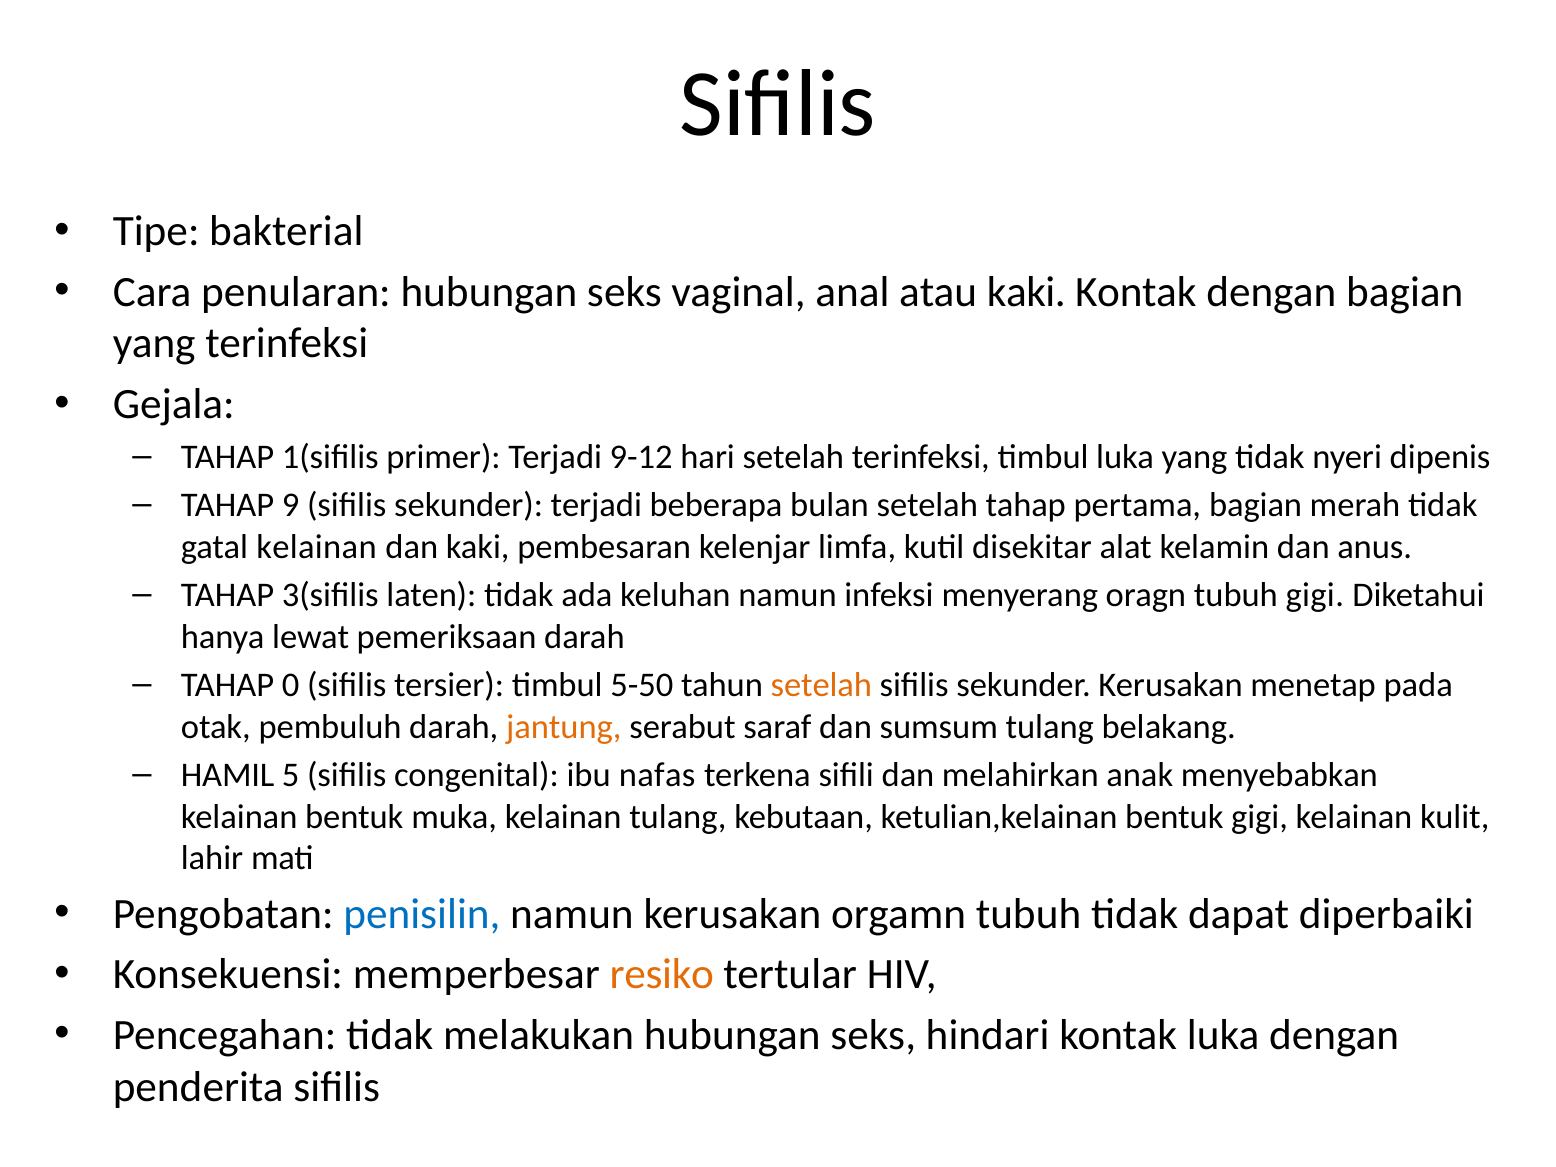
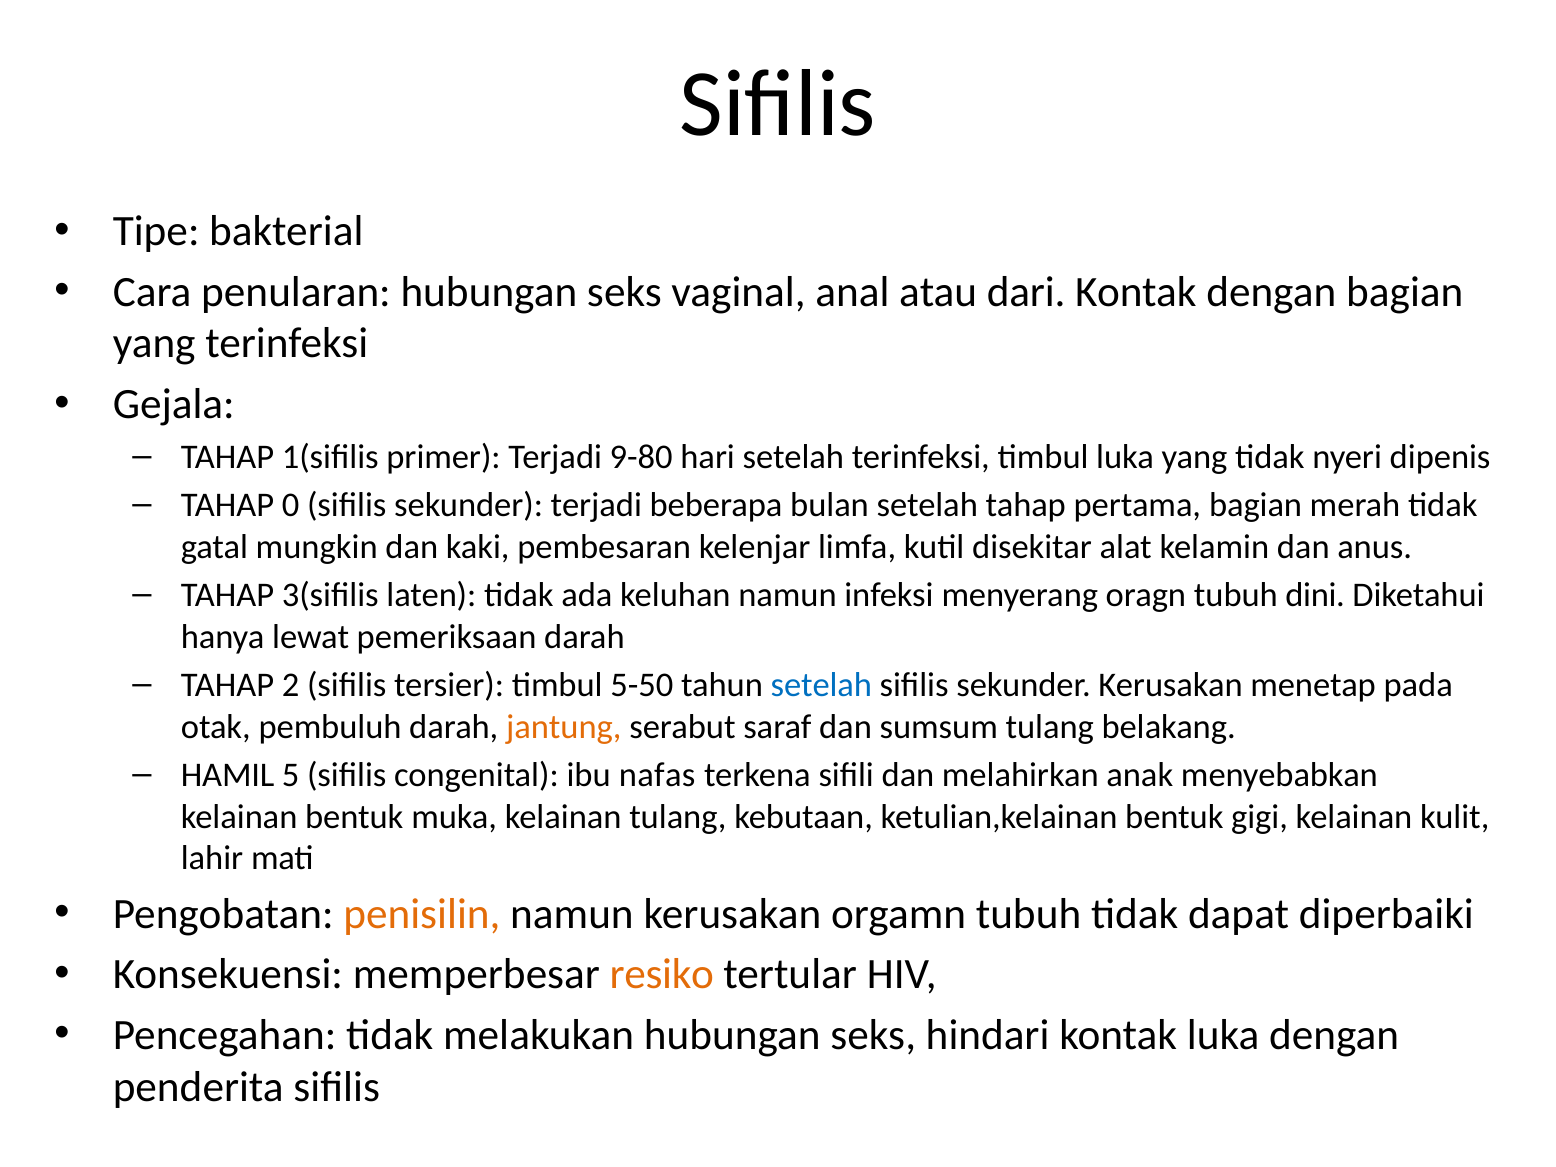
atau kaki: kaki -> dari (1026, 292)
9-12: 9-12 -> 9-80 (641, 457)
9: 9 -> 0 (290, 506)
gatal kelainan: kelainan -> mungkin (317, 547)
tubuh gigi: gigi -> dini (1315, 595)
0: 0 -> 2 (290, 685)
setelah colour: orange -> blue (821, 685)
penisilin colour: blue -> orange (422, 914)
